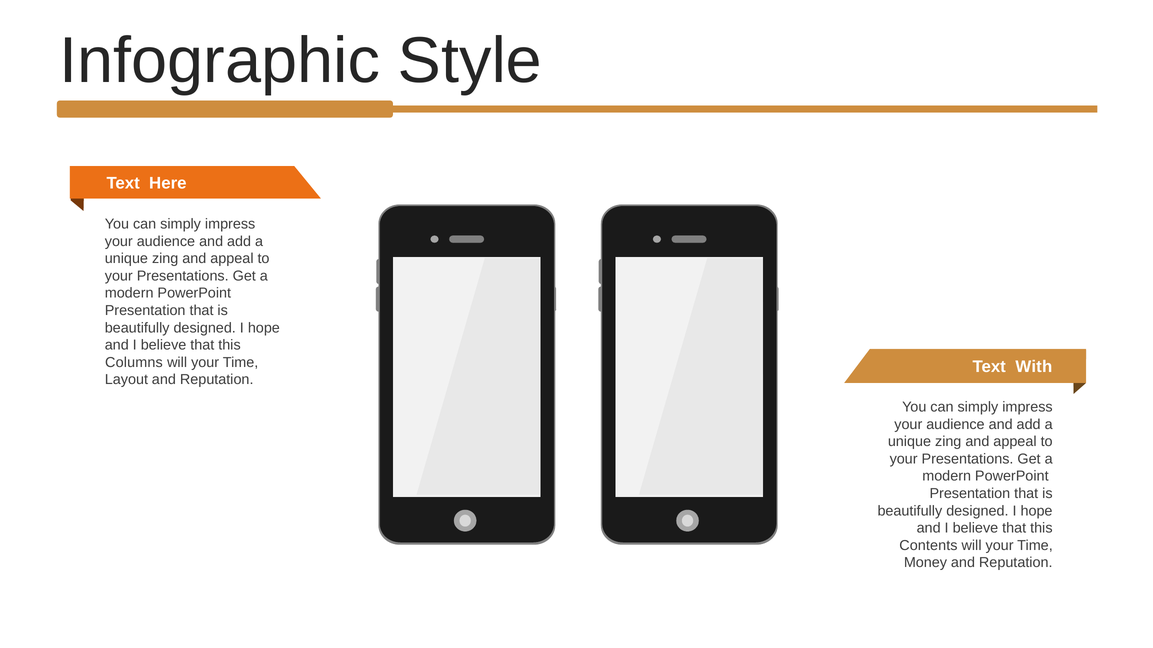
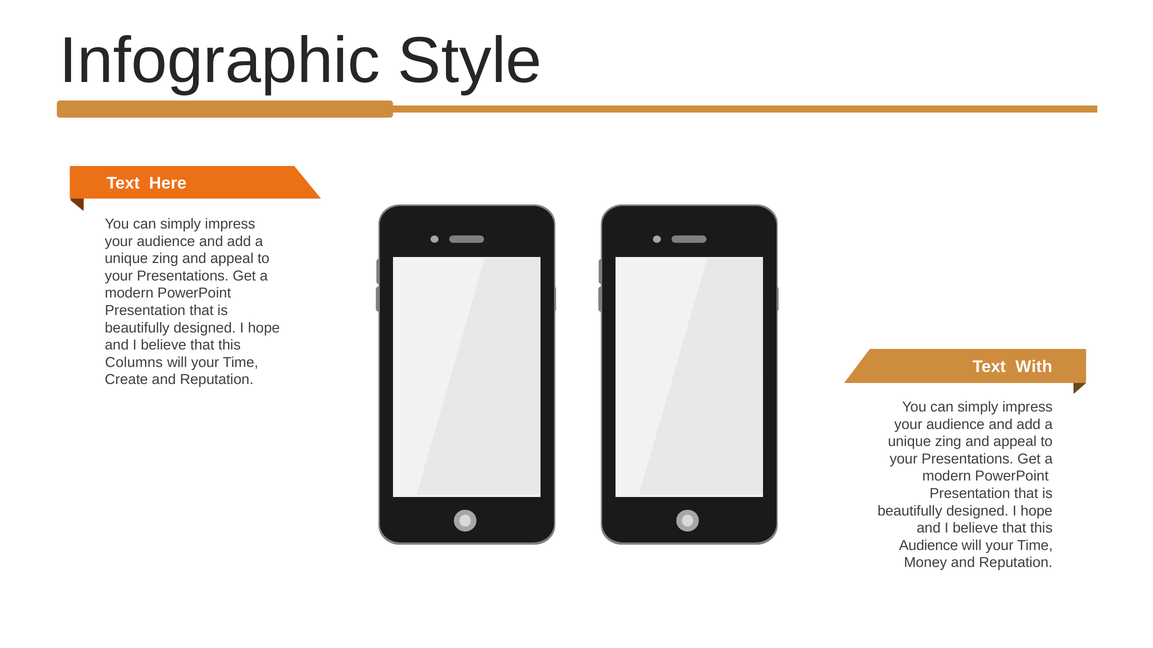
Layout: Layout -> Create (126, 380)
Contents: Contents -> Audience (929, 546)
